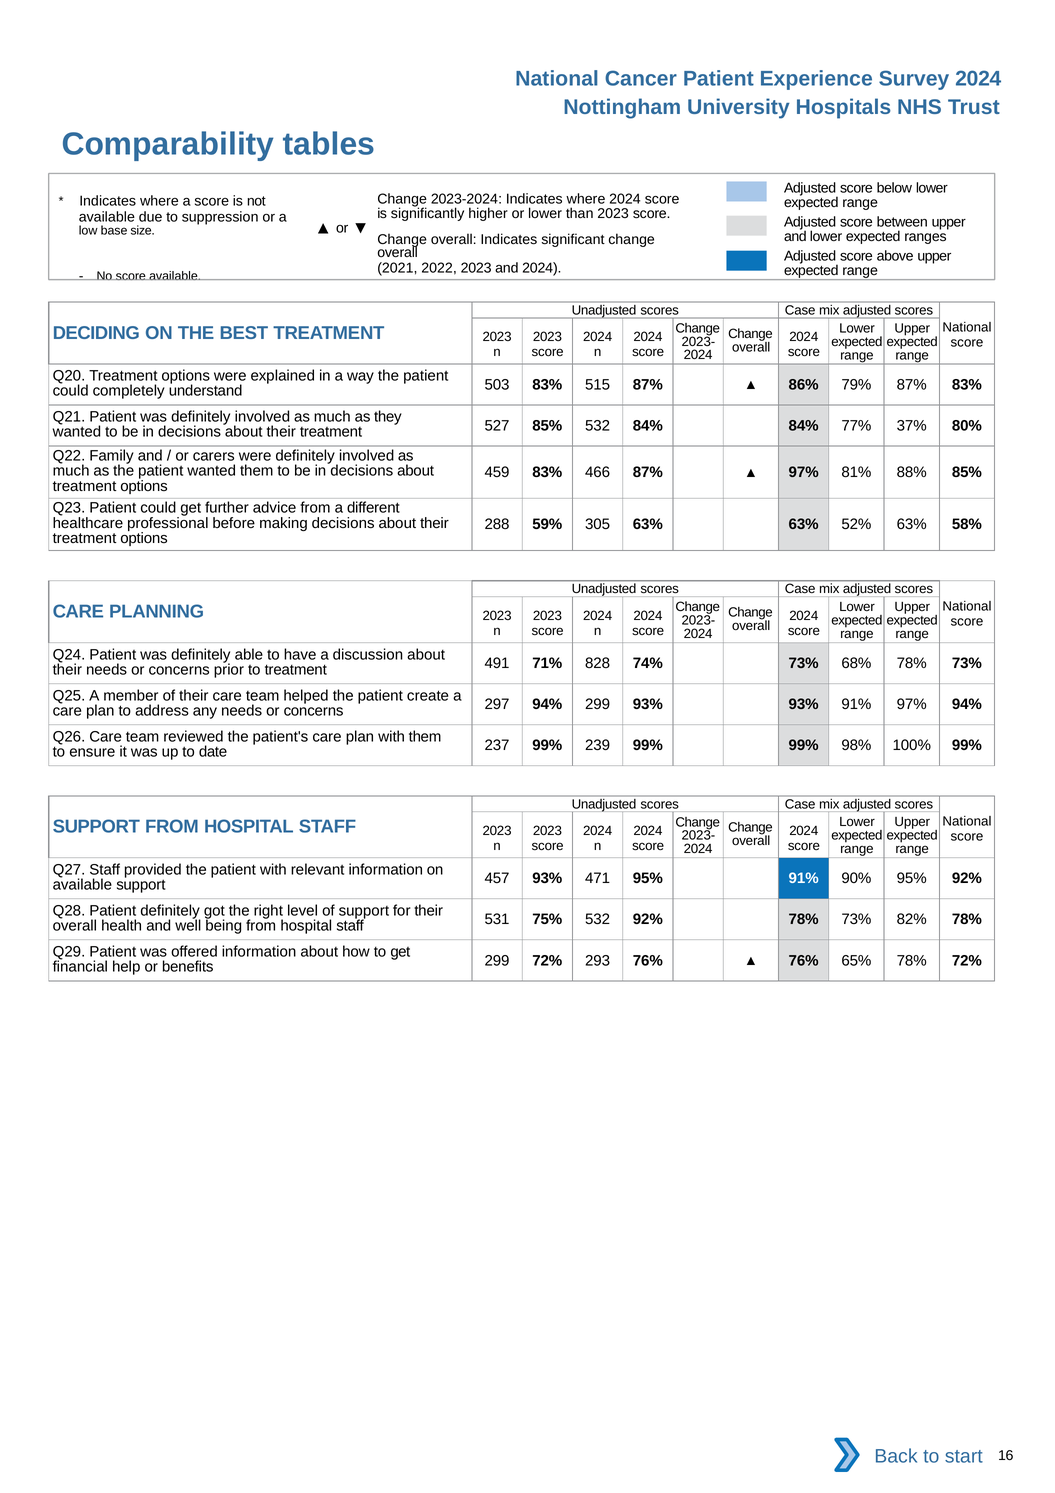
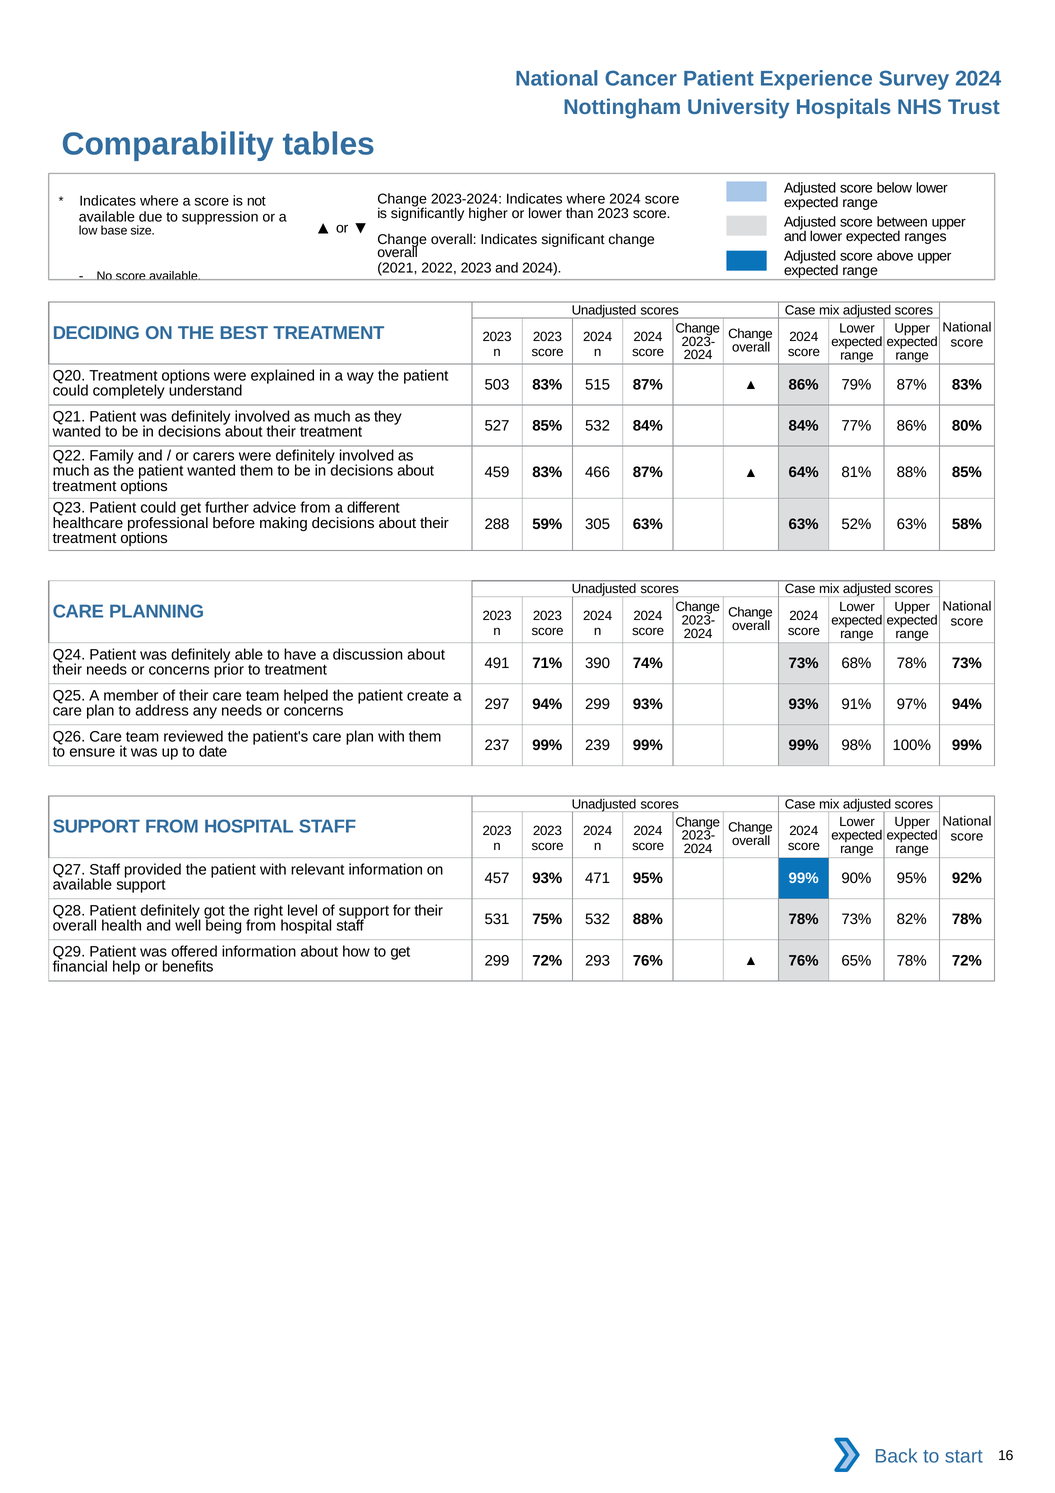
77% 37%: 37% -> 86% (912, 426)
97%: 97% -> 64% (804, 472)
828: 828 -> 390 (598, 663)
95% 91%: 91% -> 99% (804, 878)
532 92%: 92% -> 88% (648, 919)
